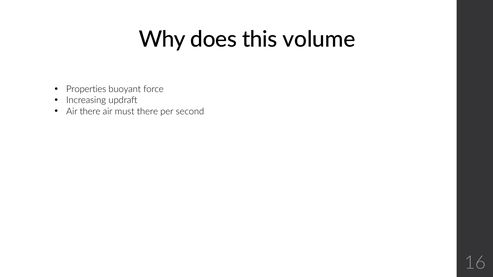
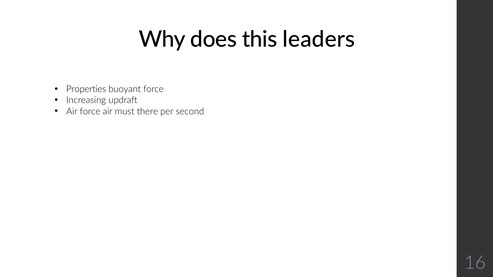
volume: volume -> leaders (319, 39)
Air there: there -> force (90, 111)
